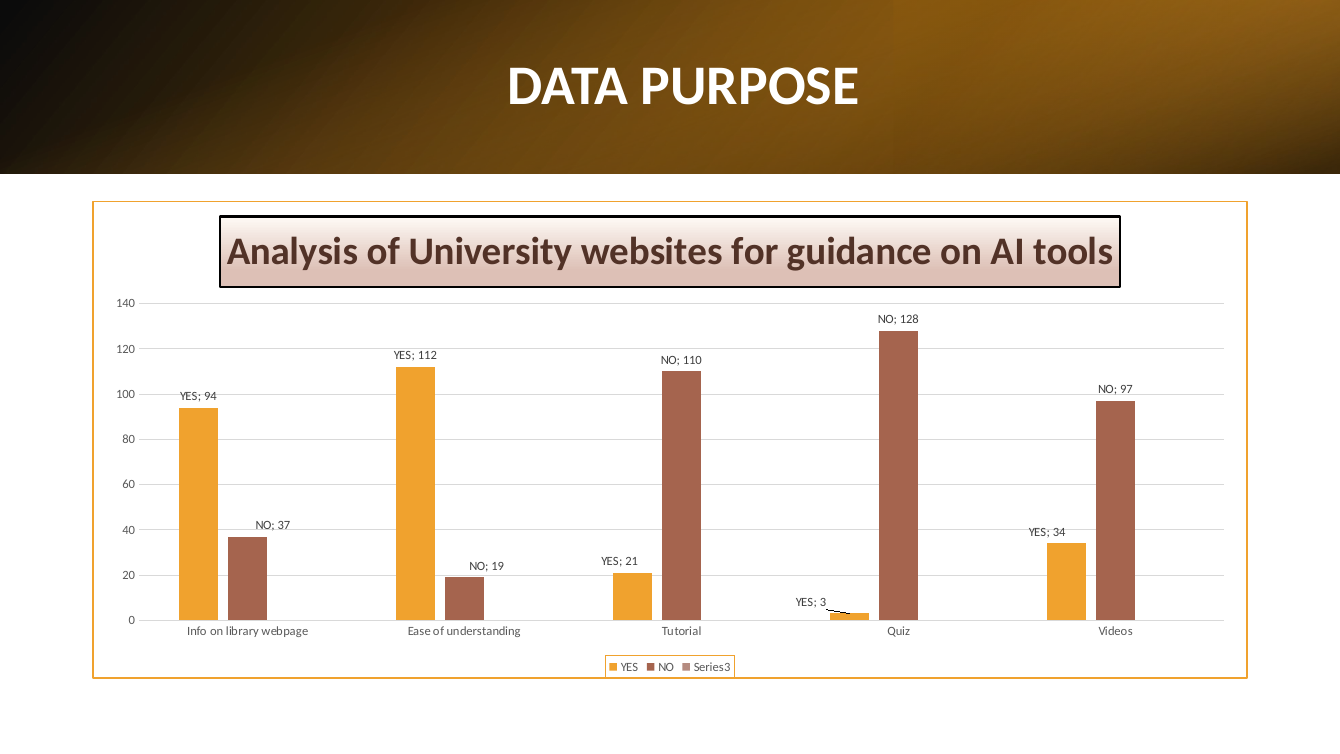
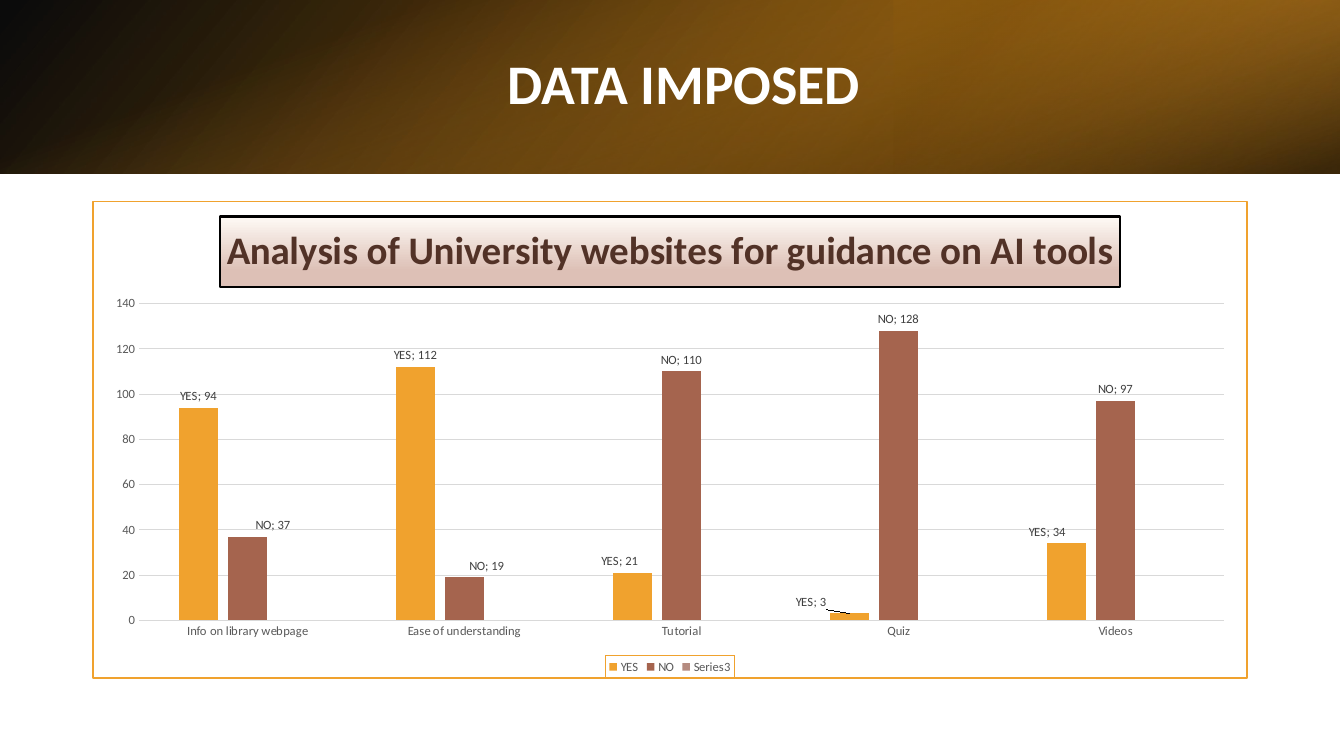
PURPOSE: PURPOSE -> IMPOSED (750, 86)
